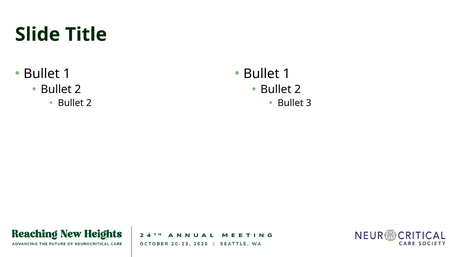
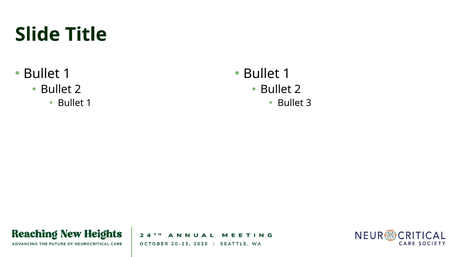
2: 2 -> 1 (89, 103)
